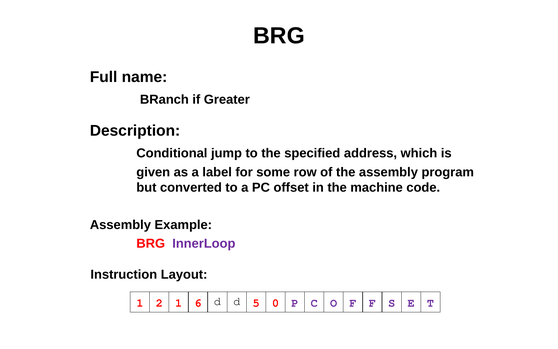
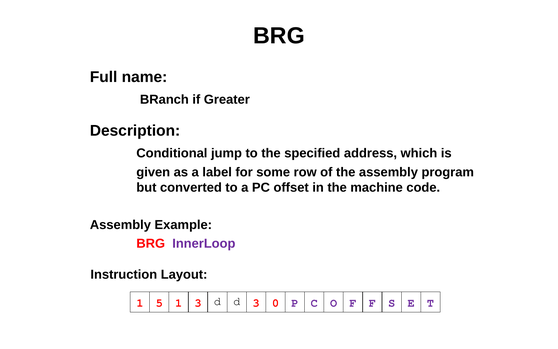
2: 2 -> 5 (159, 303)
1 6: 6 -> 3 (198, 303)
d 5: 5 -> 3 (256, 303)
